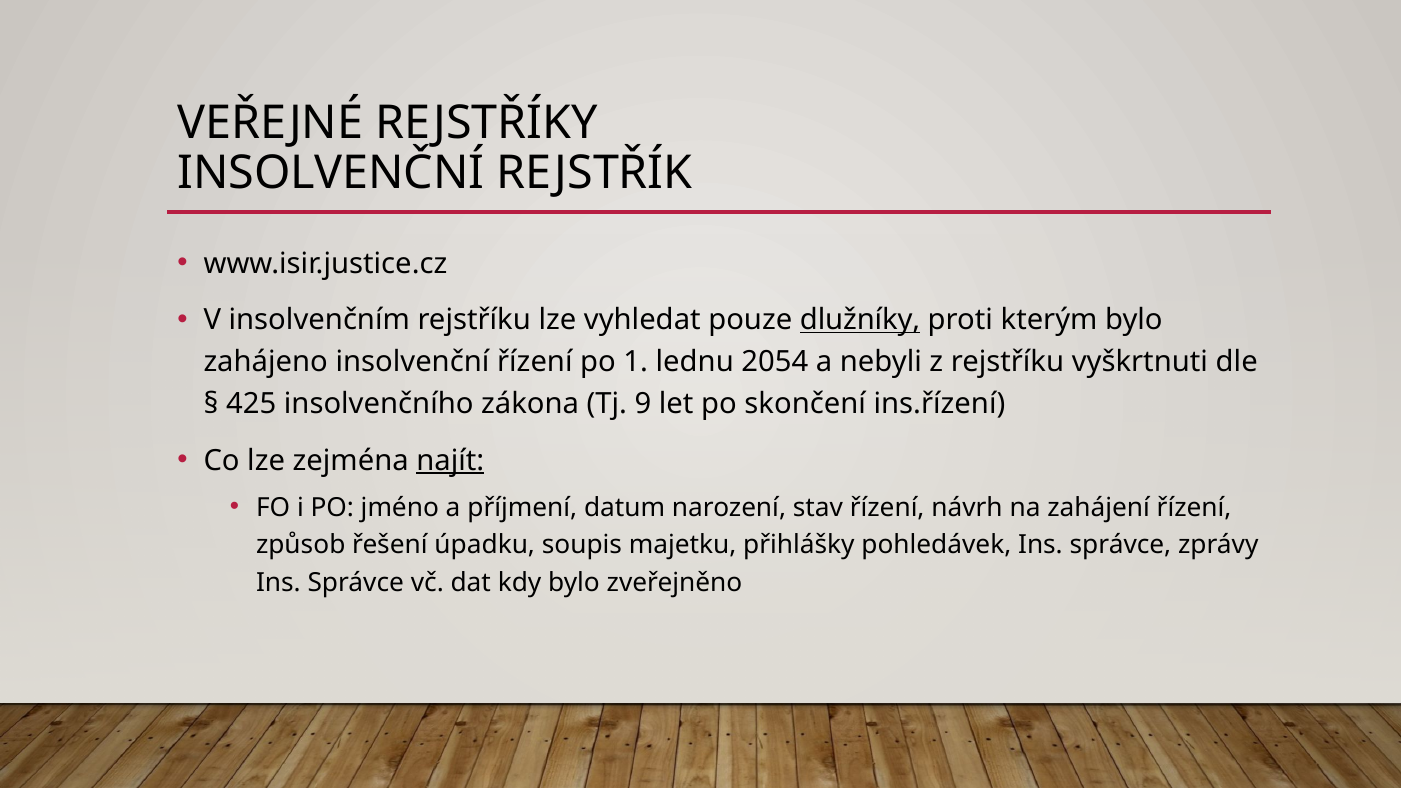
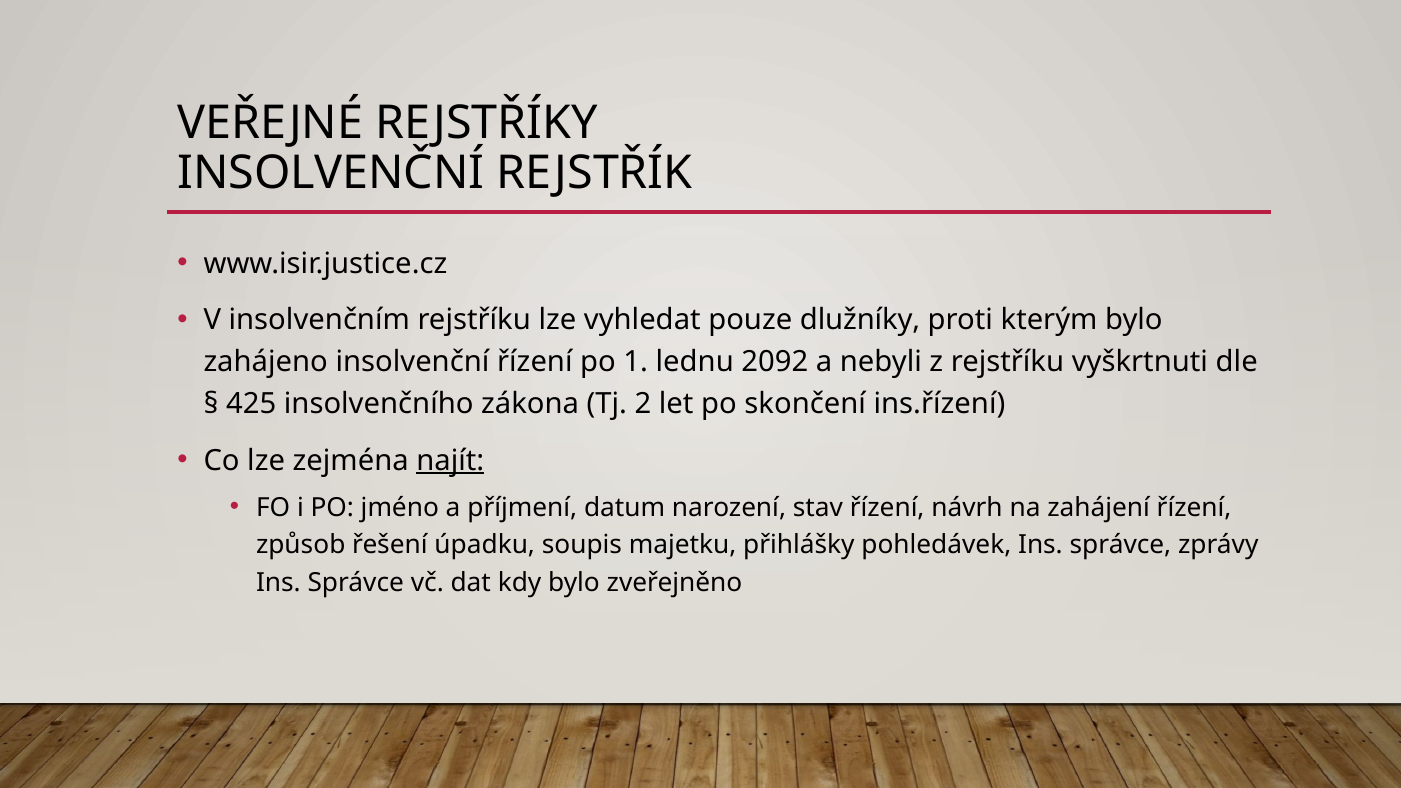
dlužníky underline: present -> none (860, 320)
2054: 2054 -> 2092 (775, 362)
9: 9 -> 2 (643, 404)
